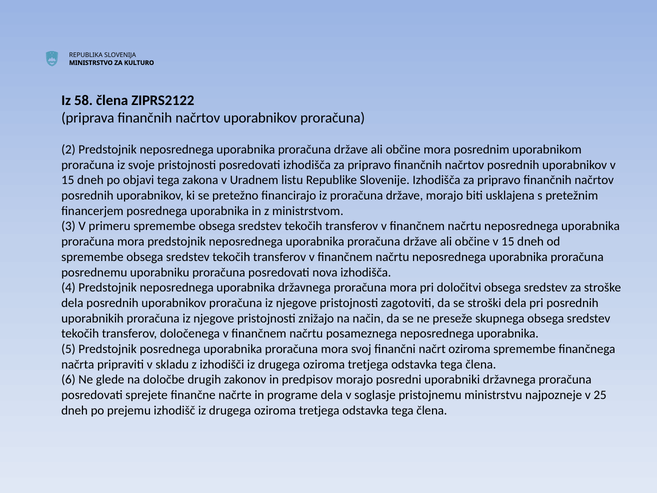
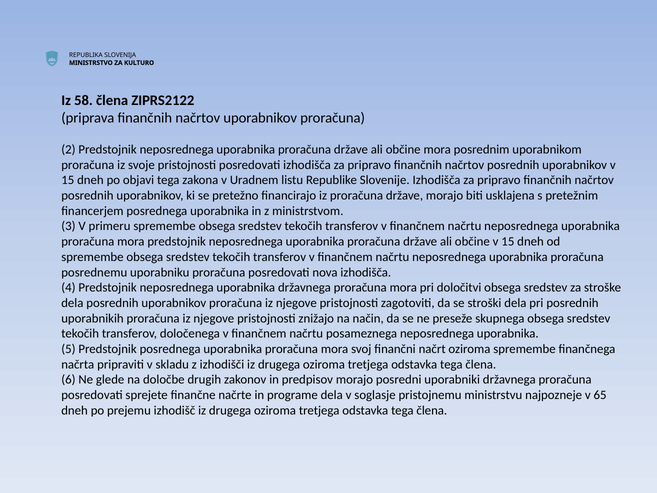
25: 25 -> 65 (600, 395)
